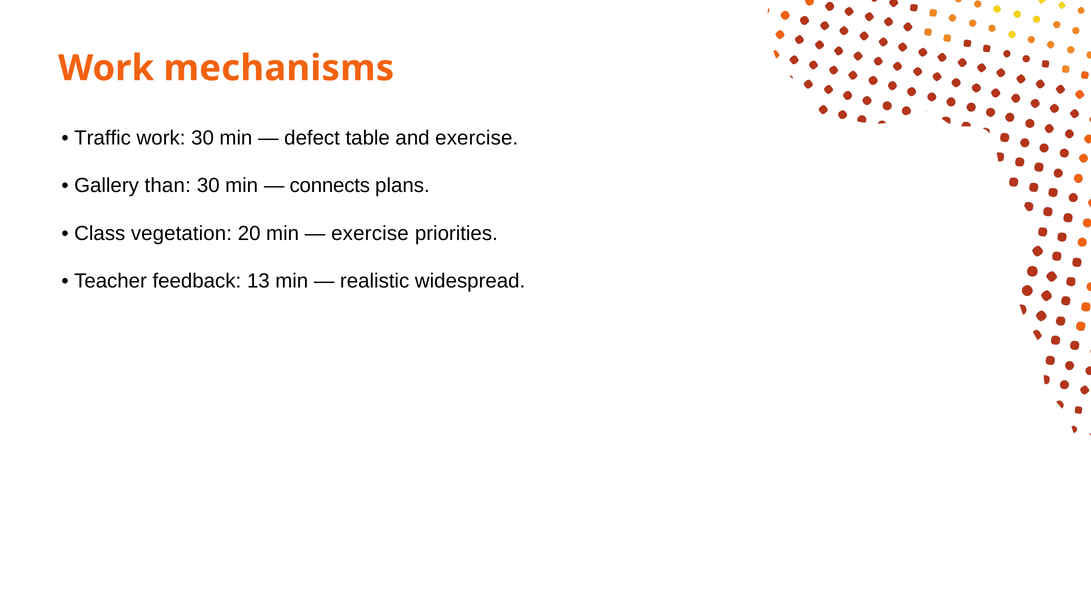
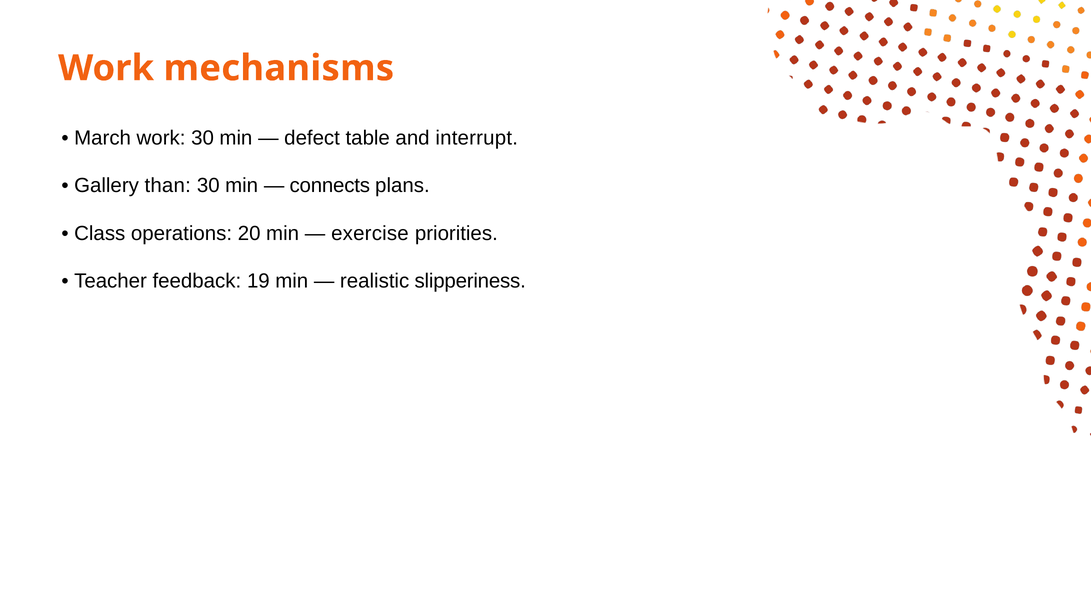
Traffic: Traffic -> March (103, 138)
and exercise: exercise -> interrupt (477, 138)
vegetation: vegetation -> operations (182, 234)
13: 13 -> 19 (258, 281)
widespread: widespread -> slipperiness (470, 281)
